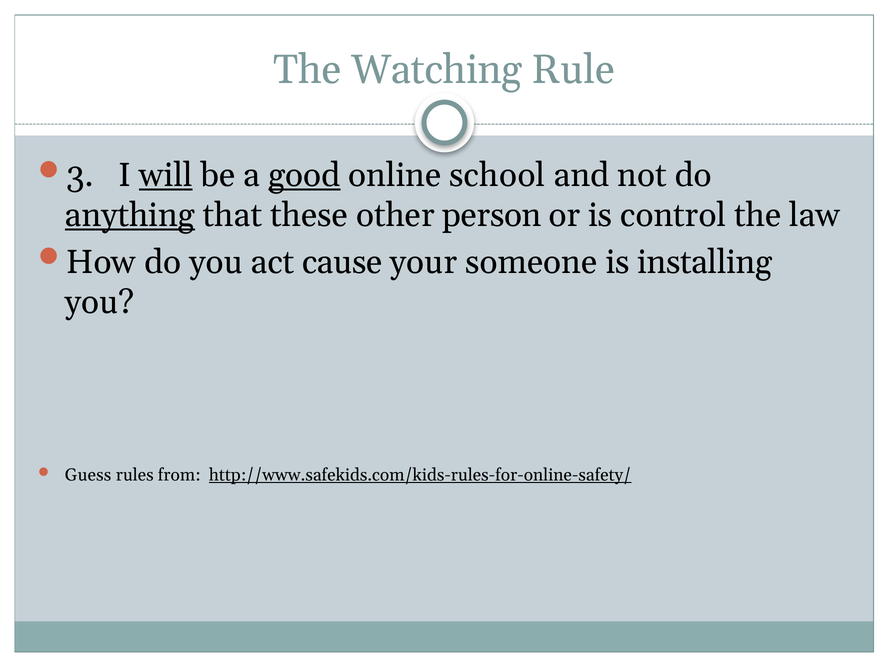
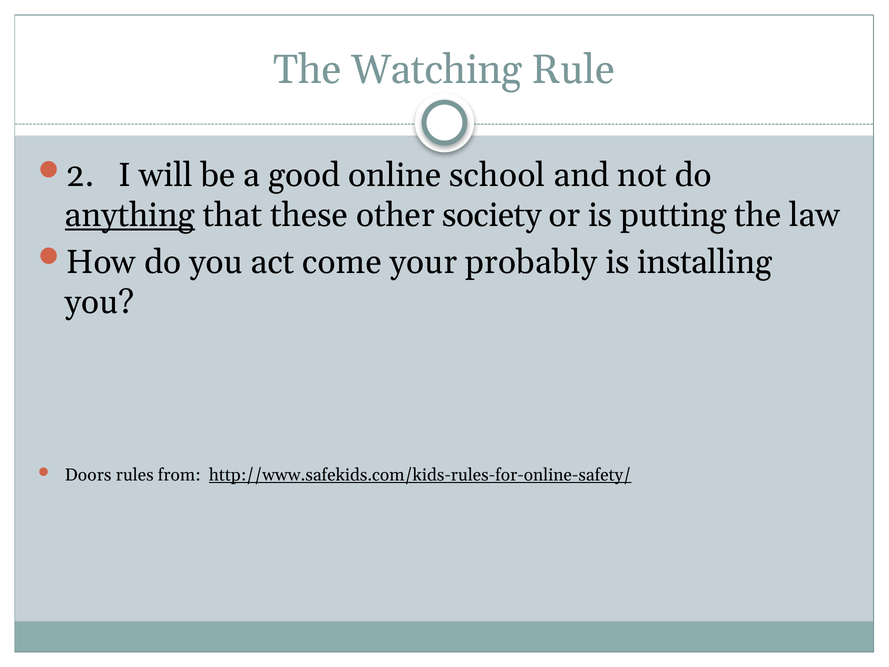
3: 3 -> 2 (80, 175)
will underline: present -> none (166, 175)
good underline: present -> none (304, 175)
person: person -> society (492, 215)
control: control -> putting (673, 215)
cause: cause -> come (342, 262)
someone: someone -> probably (531, 262)
Guess: Guess -> Doors (88, 475)
